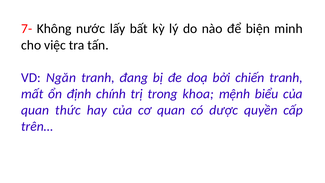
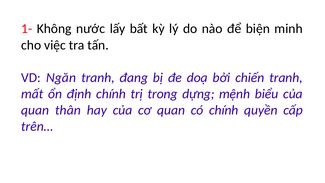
7-: 7- -> 1- (27, 29)
khoa: khoa -> dựng (198, 94)
thức: thức -> thân (68, 110)
có dược: dược -> chính (224, 110)
